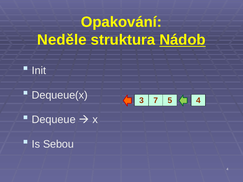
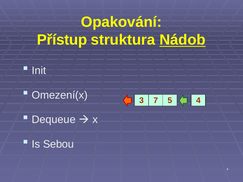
Neděle: Neděle -> Přístup (62, 40)
Dequeue(x: Dequeue(x -> Omezení(x (60, 95)
